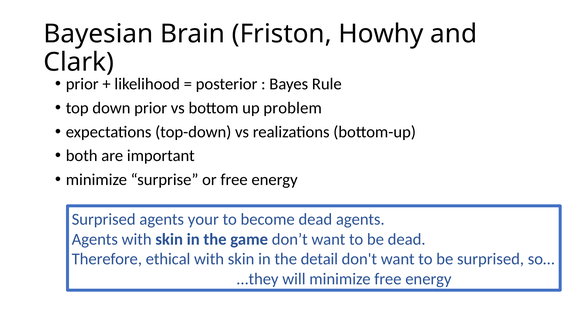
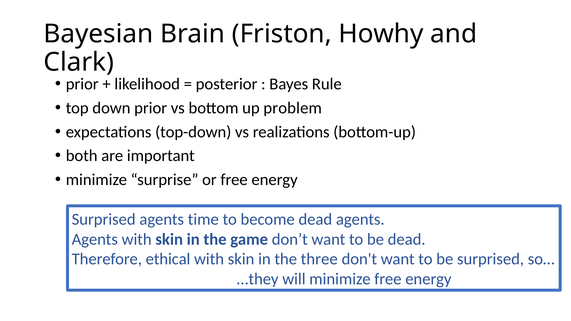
your: your -> time (203, 219)
detail: detail -> three (319, 259)
